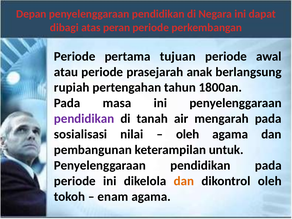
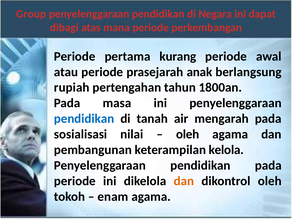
Depan: Depan -> Group (31, 14)
peran: peran -> mana (117, 28)
tujuan: tujuan -> kurang (178, 56)
pendidikan colour: purple -> blue (84, 119)
untuk: untuk -> kelola (226, 150)
